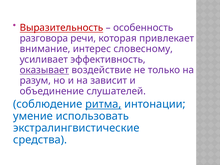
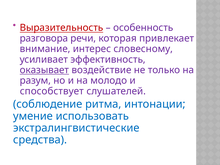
зависит: зависит -> молодо (109, 81)
объединение: объединение -> способствует (52, 91)
ритма underline: present -> none (103, 104)
